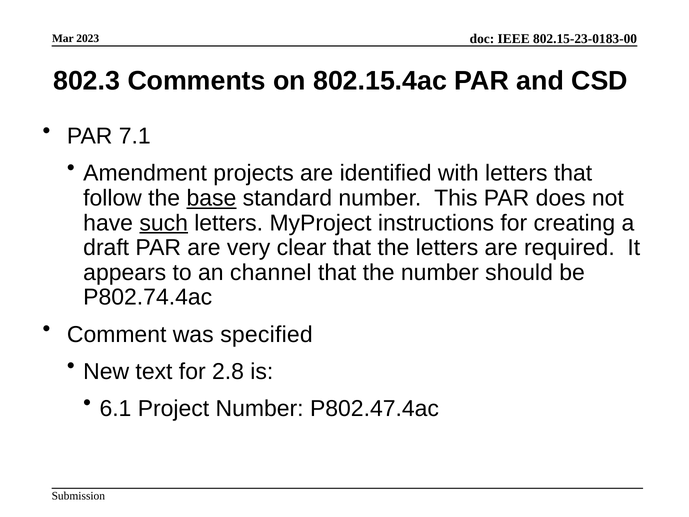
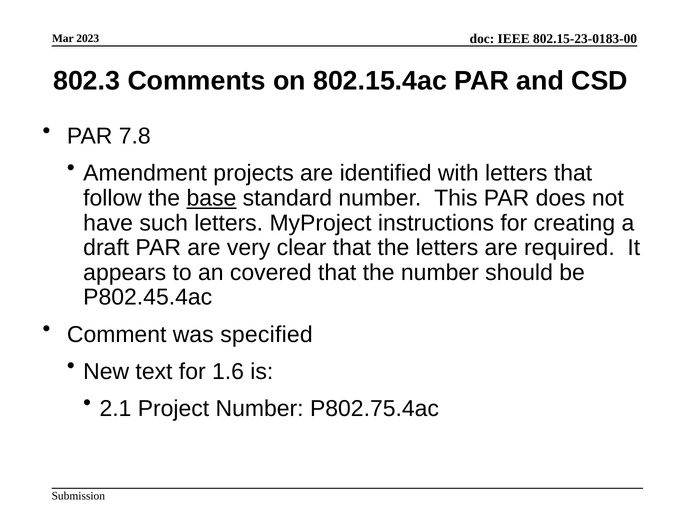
7.1: 7.1 -> 7.8 (135, 136)
such underline: present -> none (164, 223)
channel: channel -> covered (271, 272)
P802.74.4ac: P802.74.4ac -> P802.45.4ac (148, 297)
2.8: 2.8 -> 1.6 (228, 371)
6.1: 6.1 -> 2.1 (115, 408)
P802.47.4ac: P802.47.4ac -> P802.75.4ac (374, 408)
